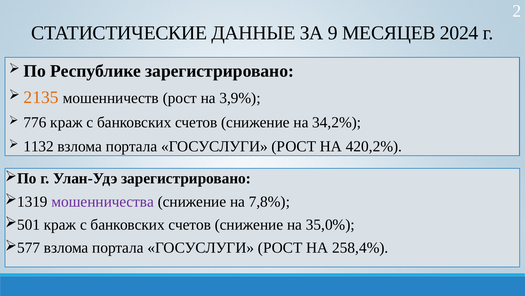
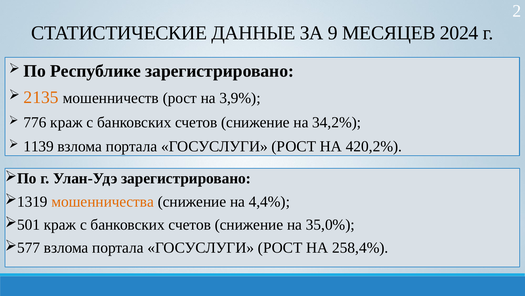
1132: 1132 -> 1139 (39, 146)
мошенничества colour: purple -> orange (103, 201)
7,8%: 7,8% -> 4,4% (269, 201)
